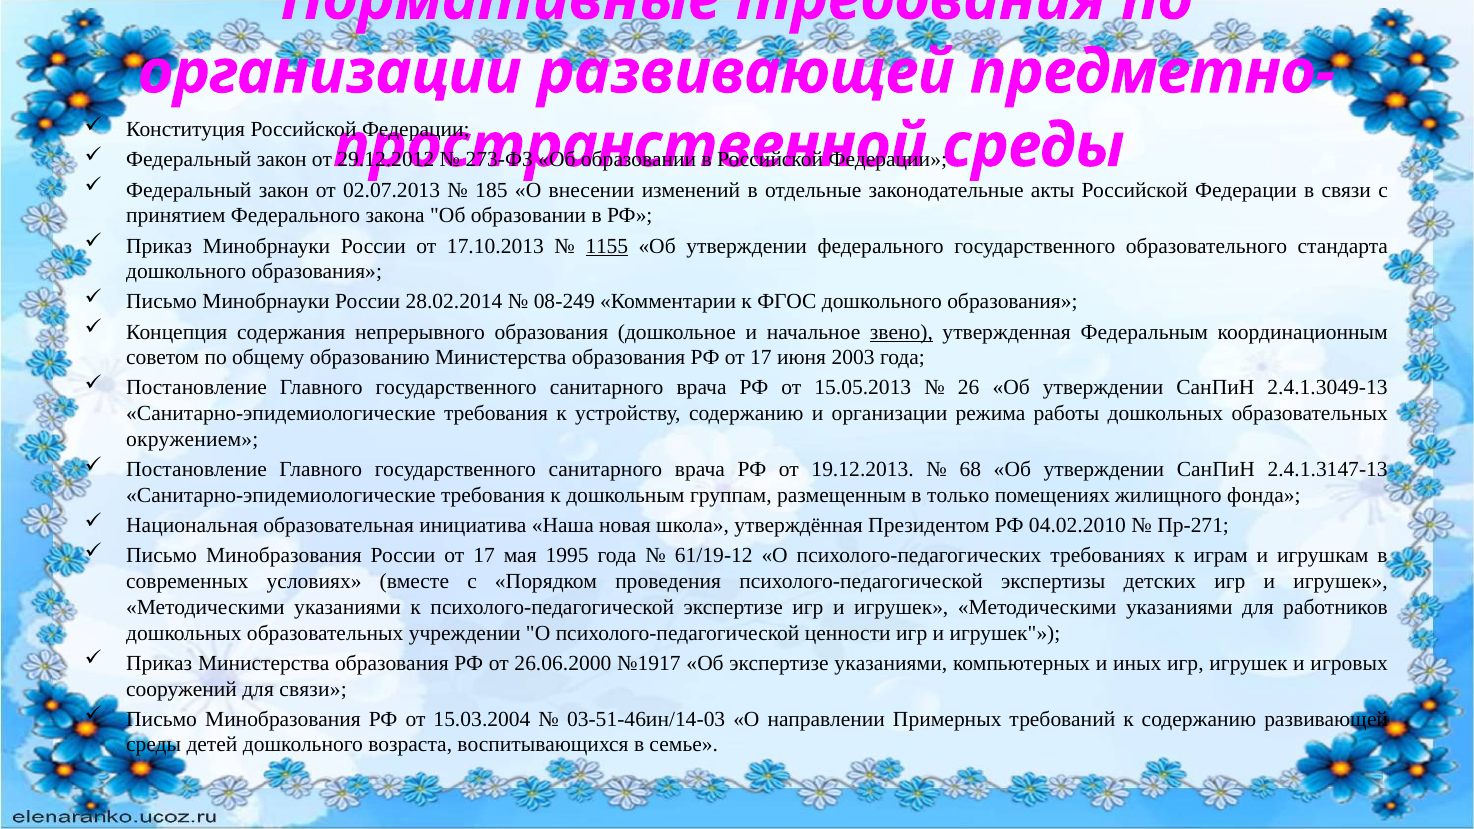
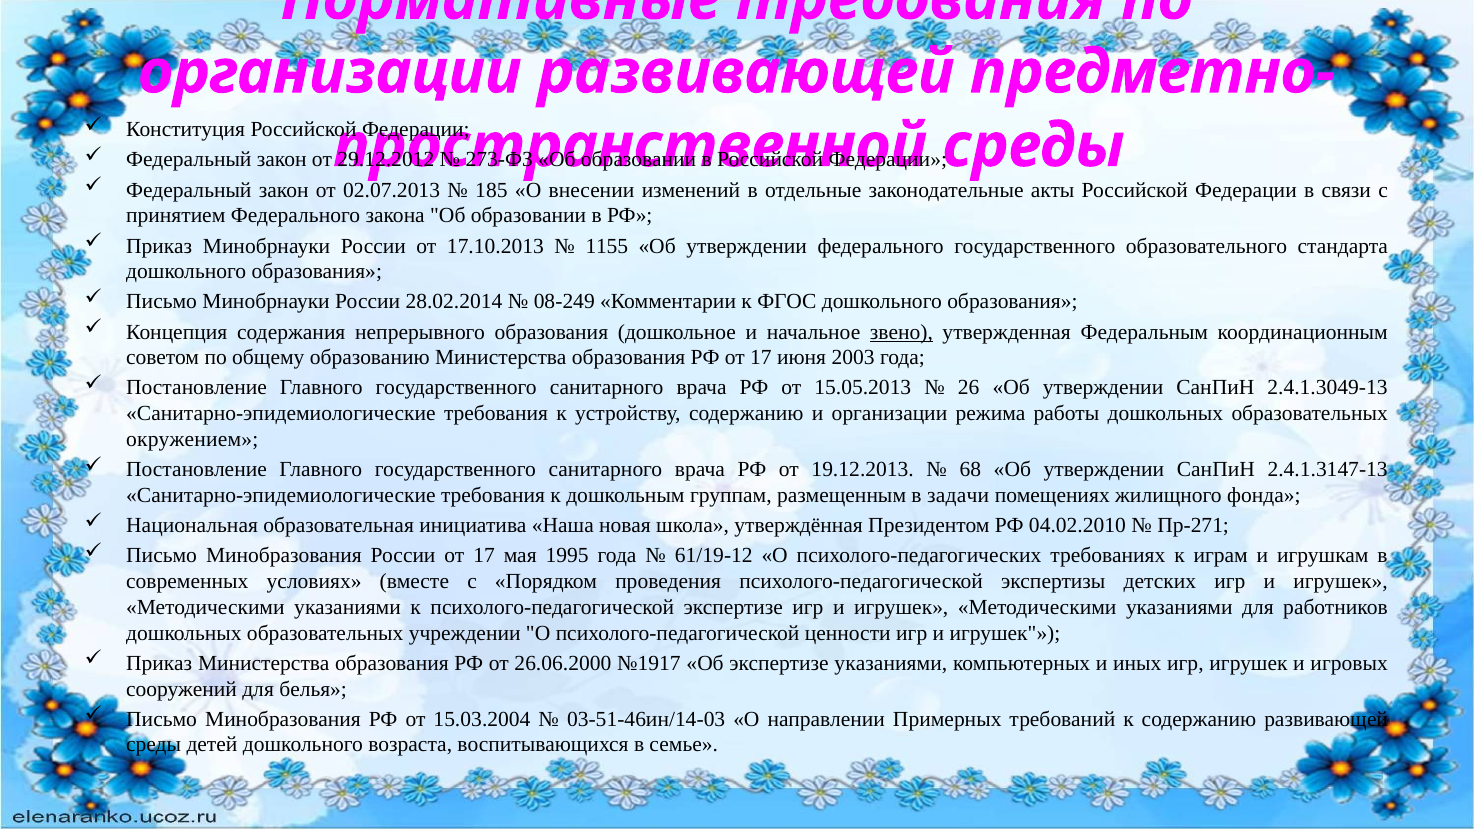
1155 underline: present -> none (607, 246)
только: только -> задачи (958, 495)
для связи: связи -> белья (313, 689)
